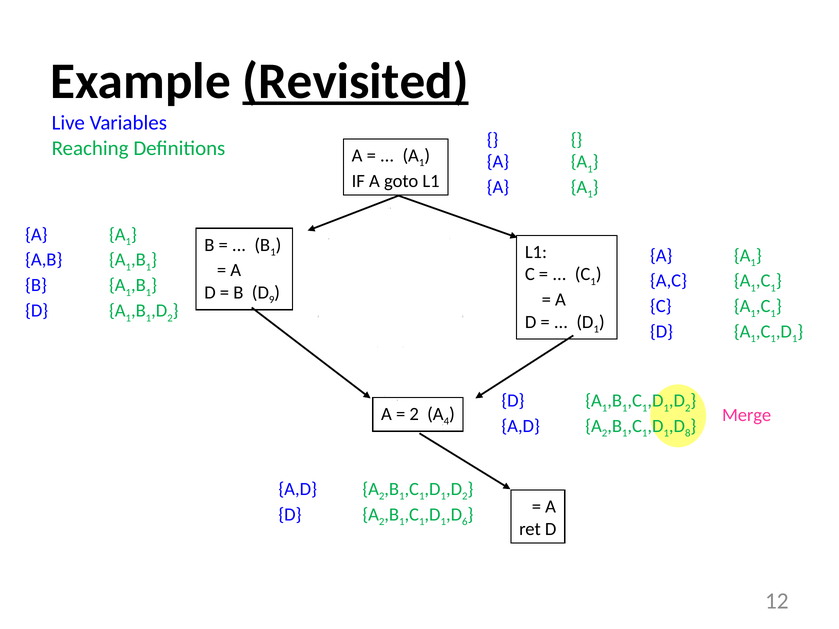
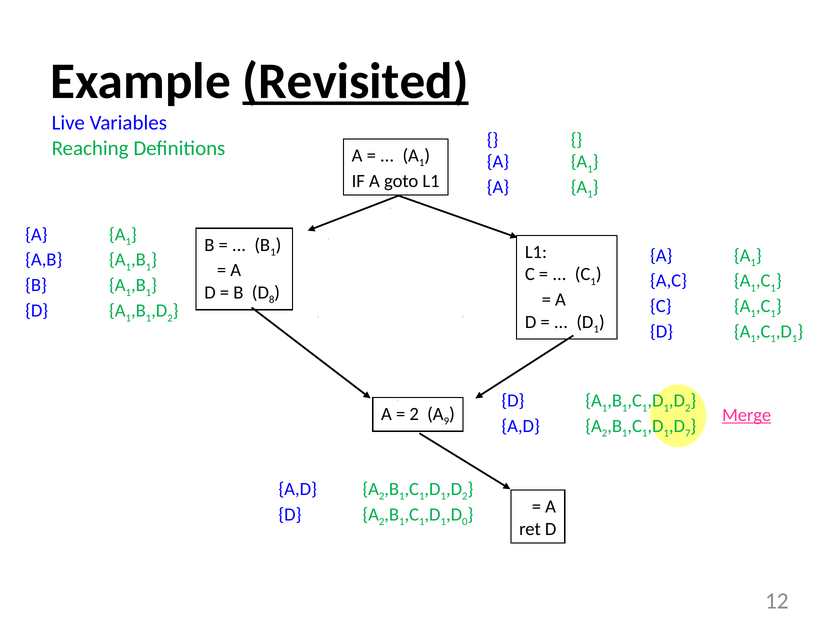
9: 9 -> 8 (272, 300)
4: 4 -> 9 (446, 422)
Merge underline: none -> present (747, 415)
8: 8 -> 7 (688, 434)
6: 6 -> 0 (465, 522)
